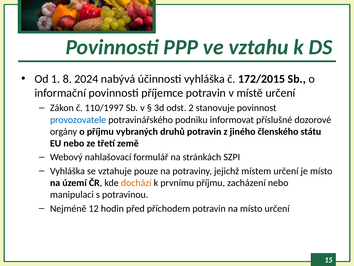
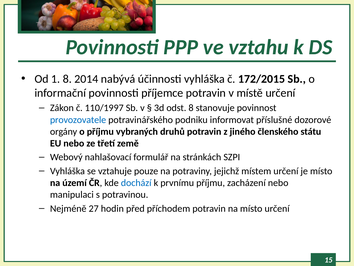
2024: 2024 -> 2014 (86, 79)
odst 2: 2 -> 8 (191, 108)
dochází colour: orange -> blue (136, 183)
12: 12 -> 27 (94, 208)
